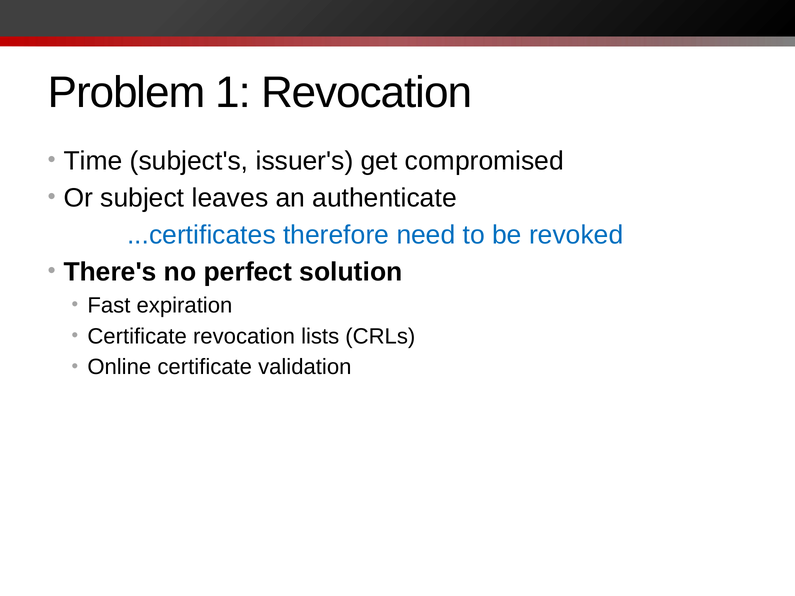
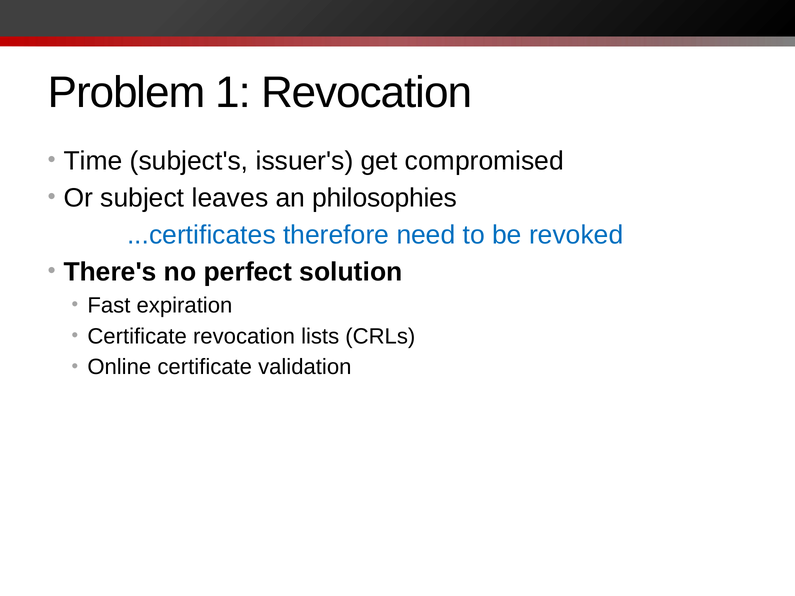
authenticate: authenticate -> philosophies (385, 198)
